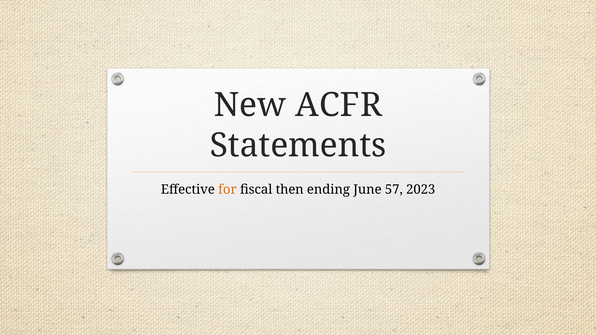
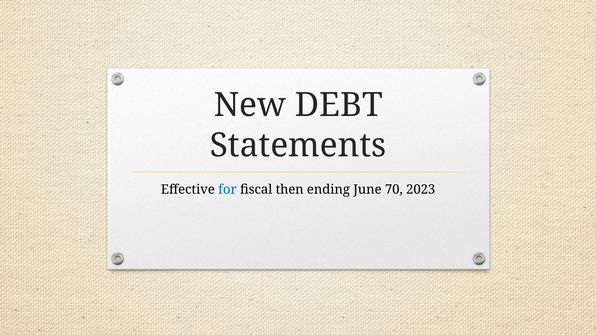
ACFR: ACFR -> DEBT (339, 105)
for colour: orange -> blue (227, 190)
57: 57 -> 70 (394, 190)
